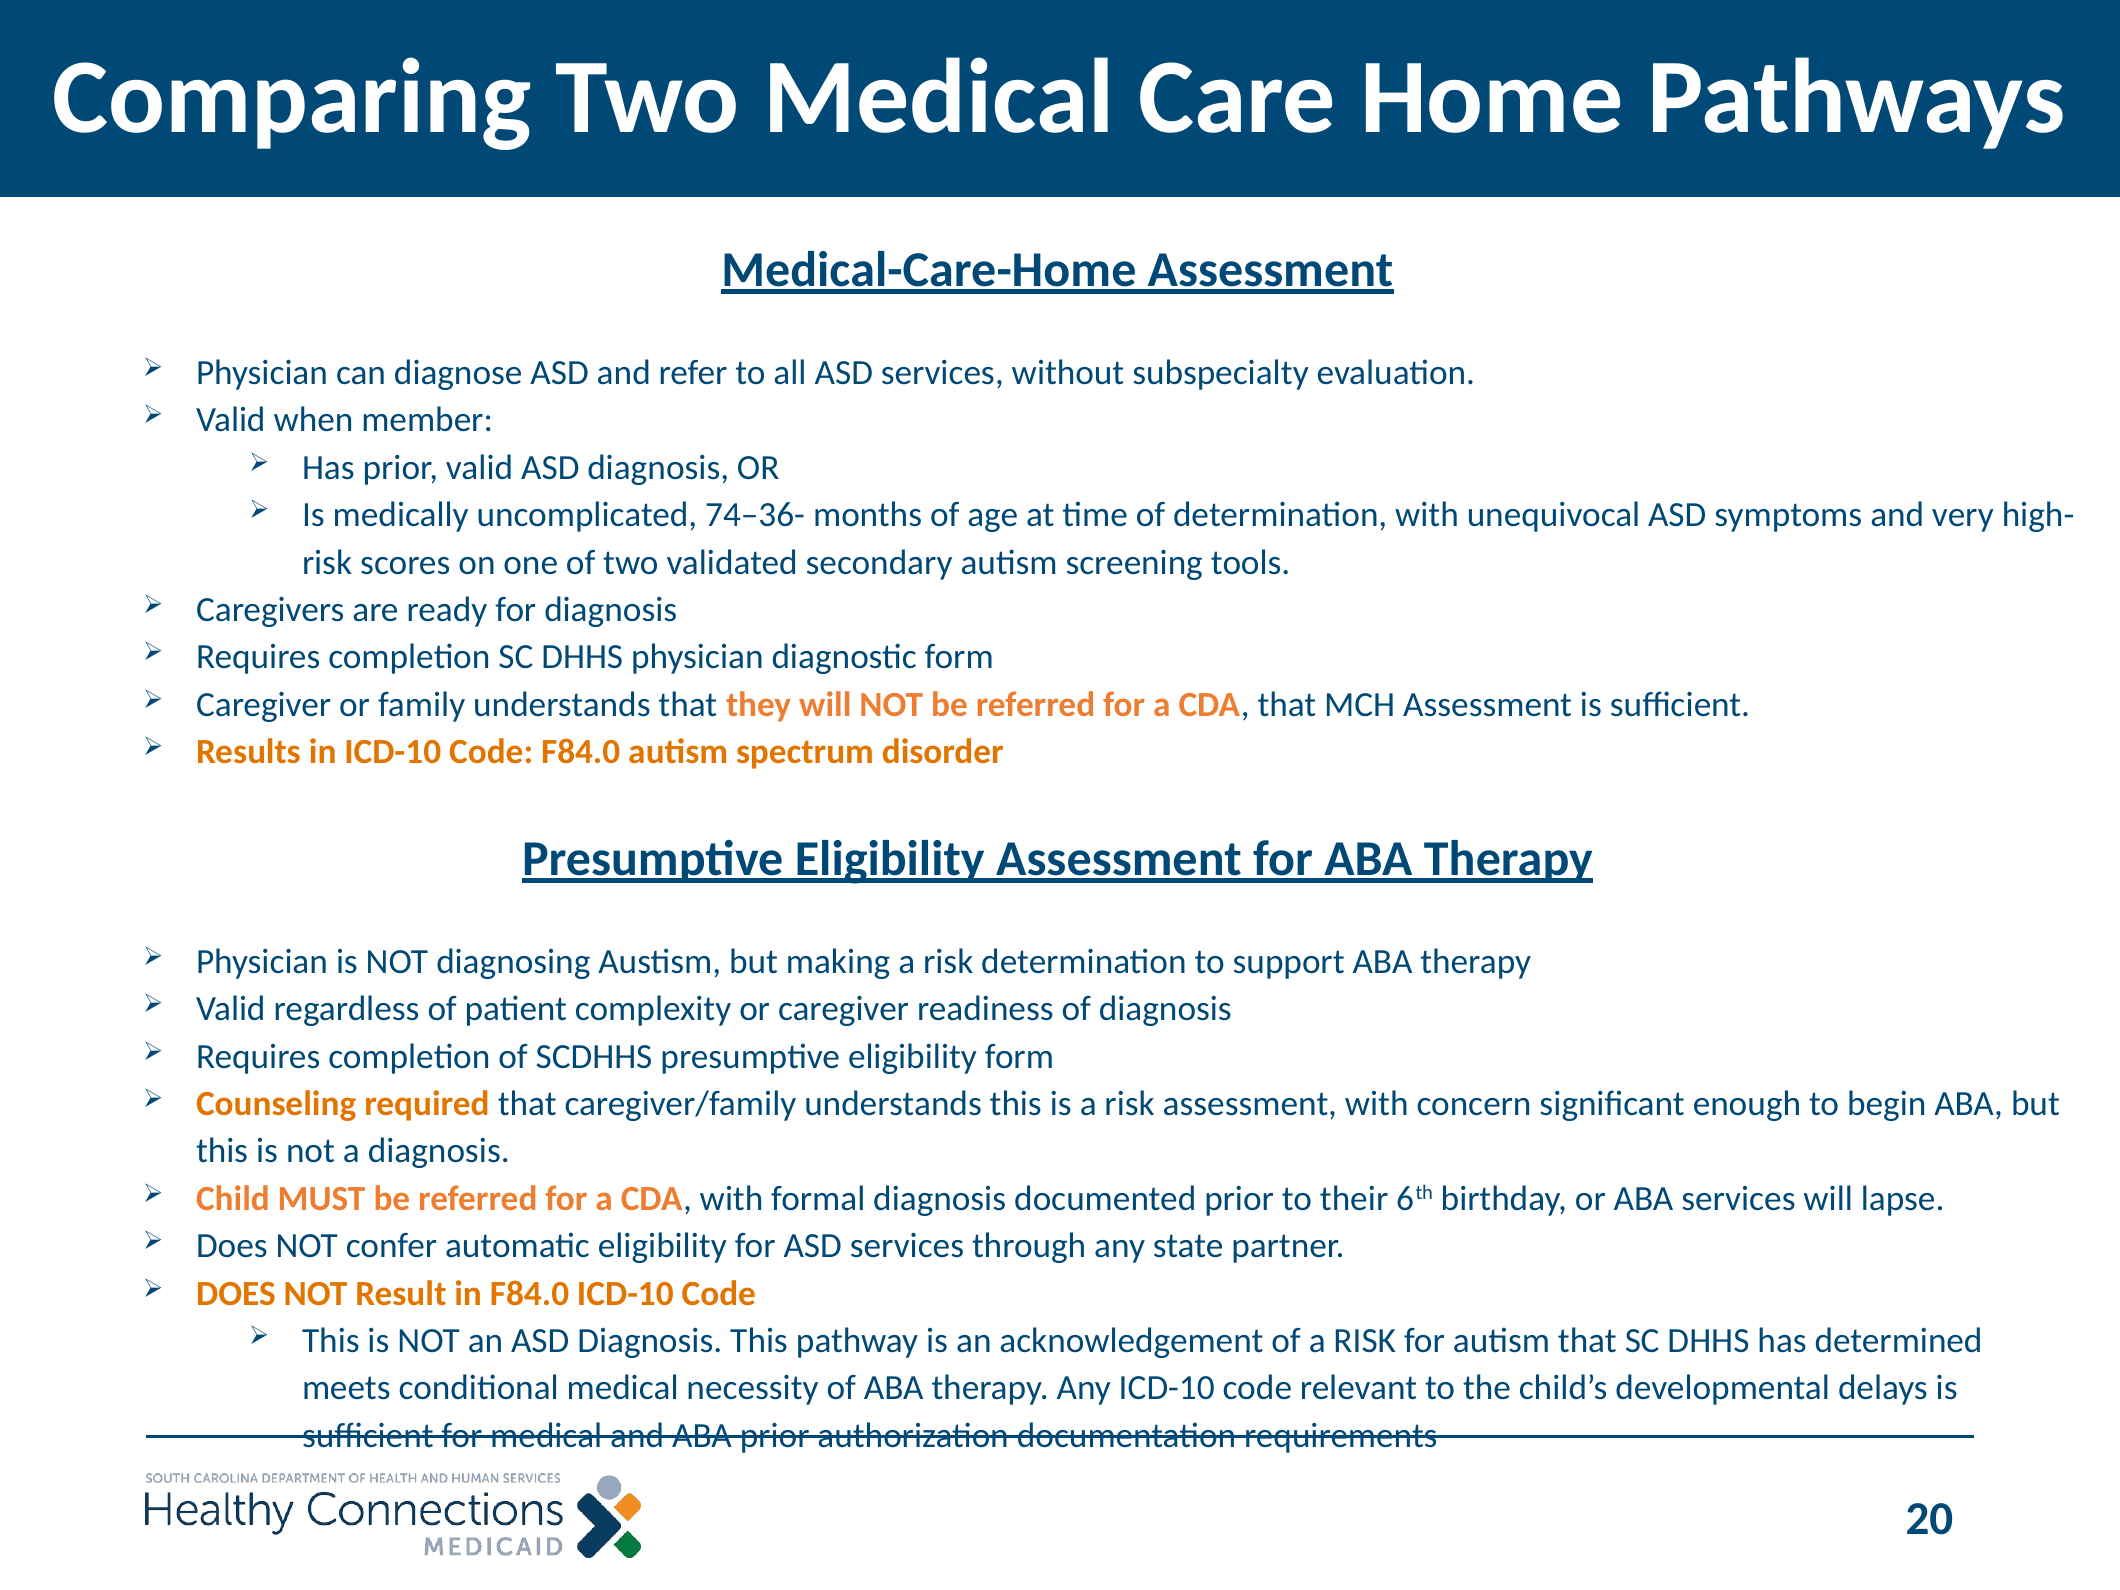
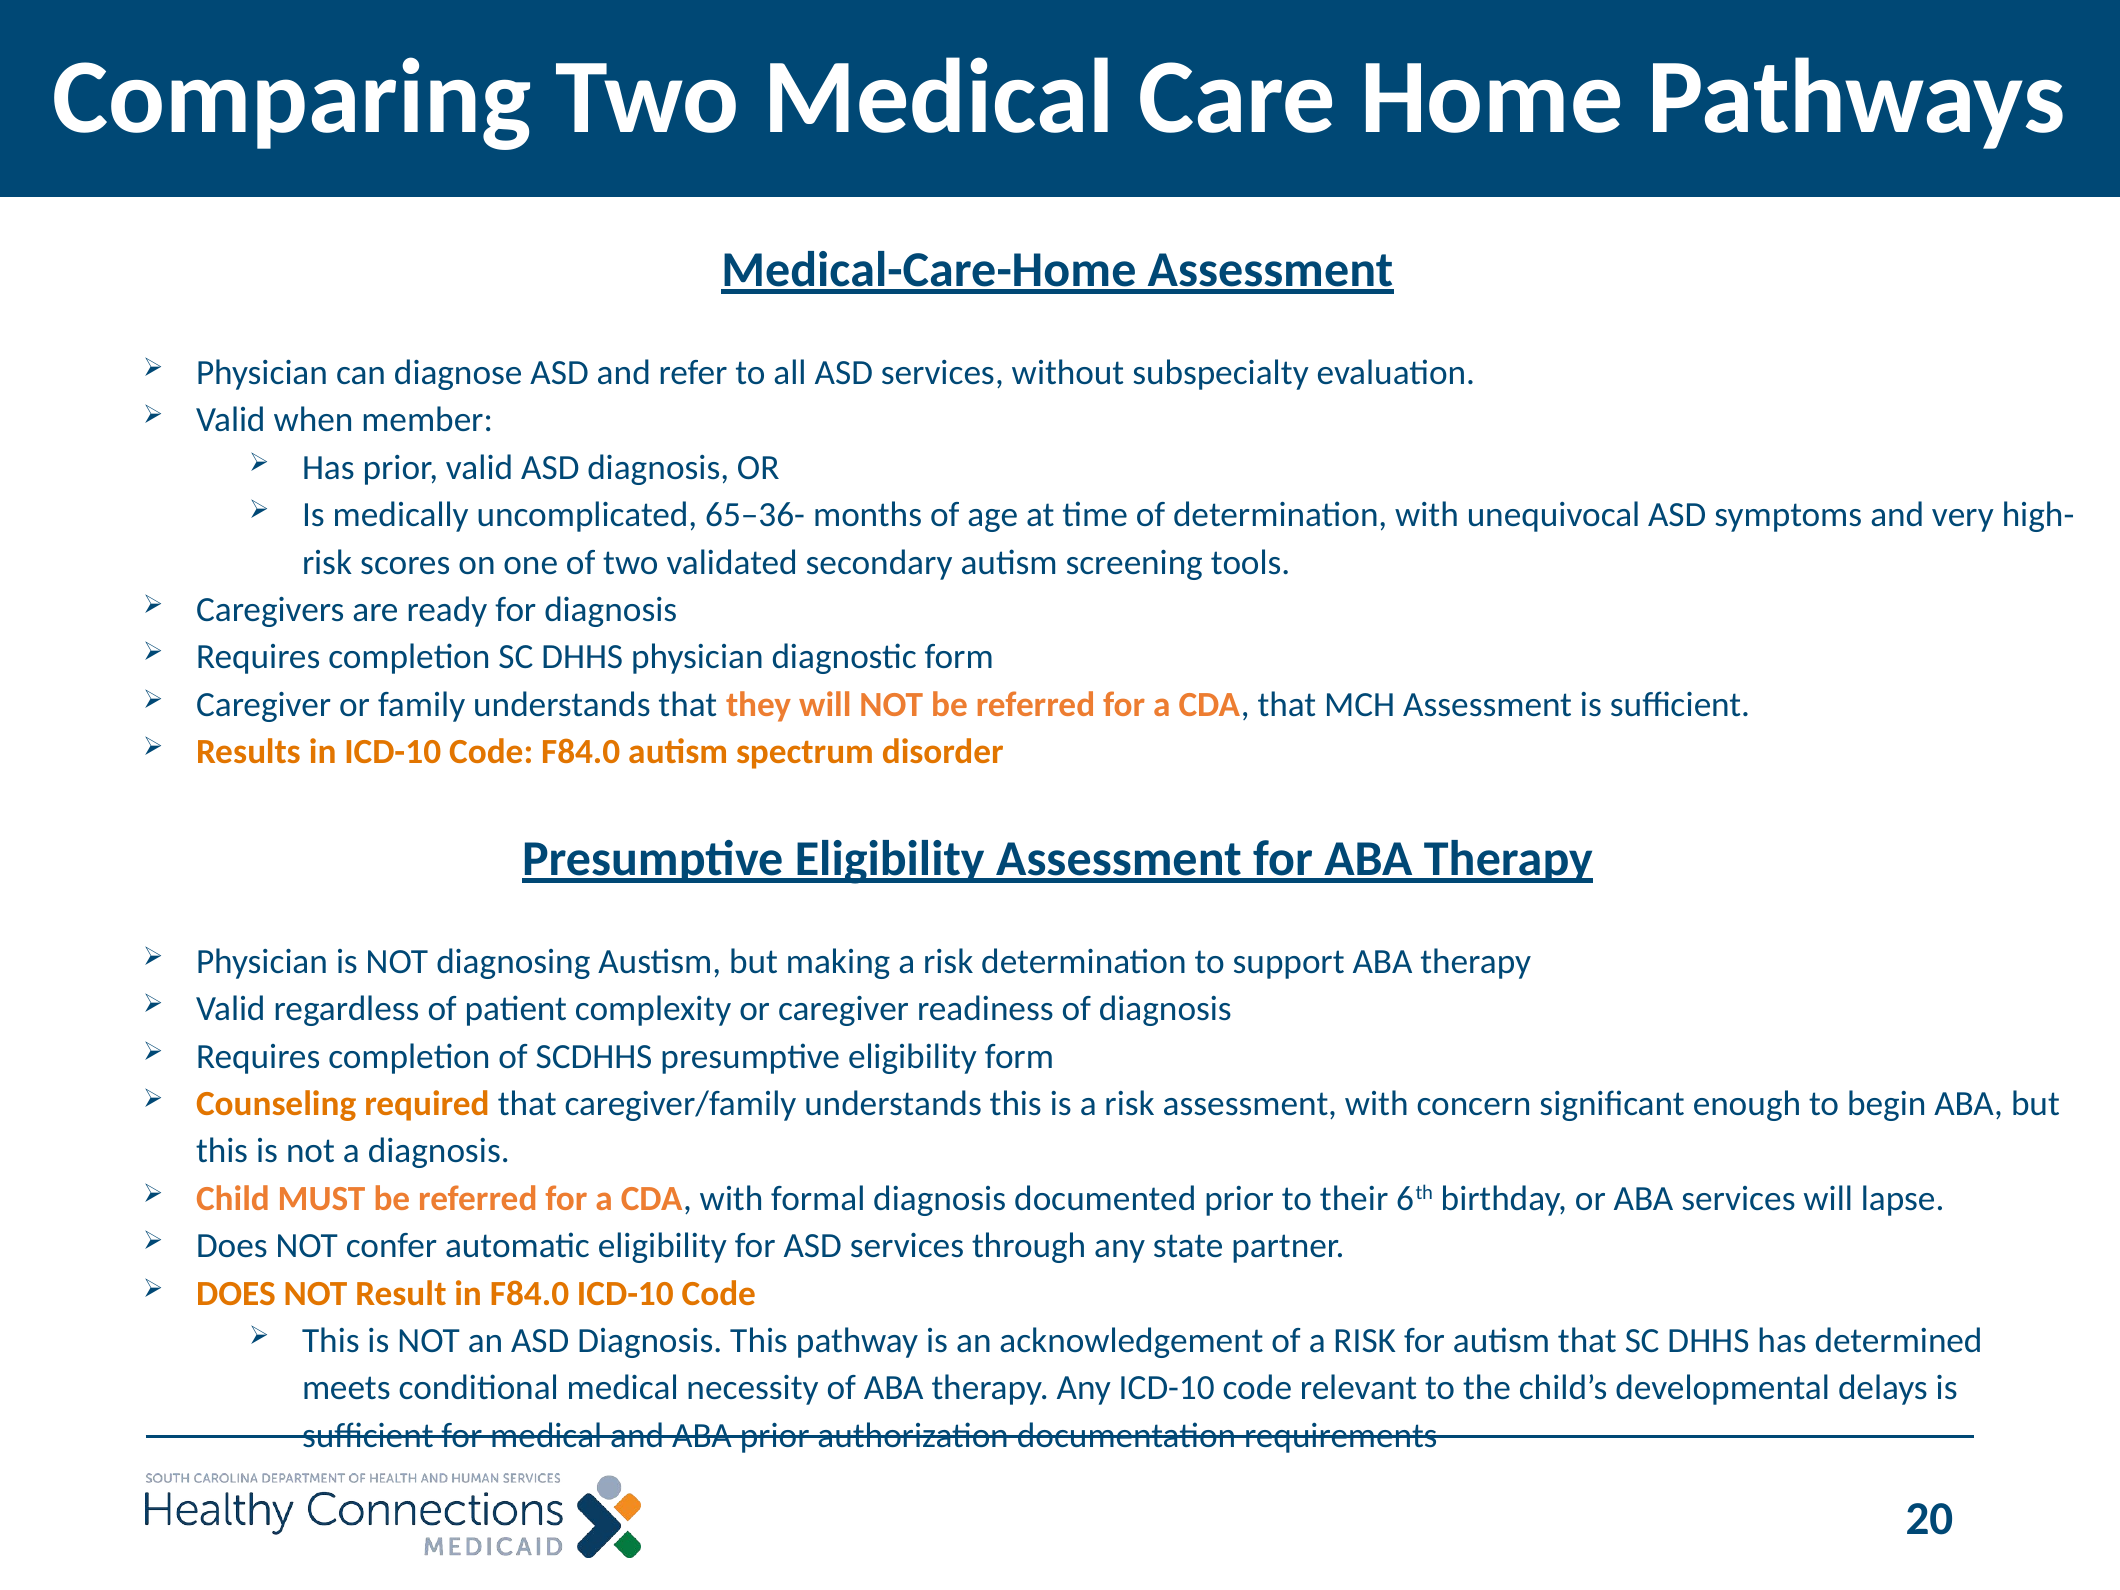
74–36-: 74–36- -> 65–36- (755, 515)
